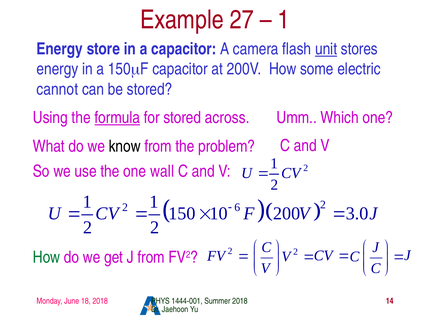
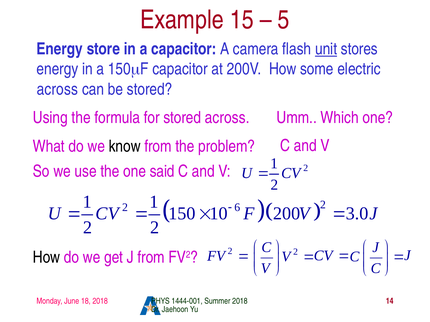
27: 27 -> 15 (242, 20)
1: 1 -> 5 (284, 20)
cannot: cannot -> across (57, 89)
formula underline: present -> none (117, 118)
wall: wall -> said (162, 172)
How colour: green -> black (47, 258)
